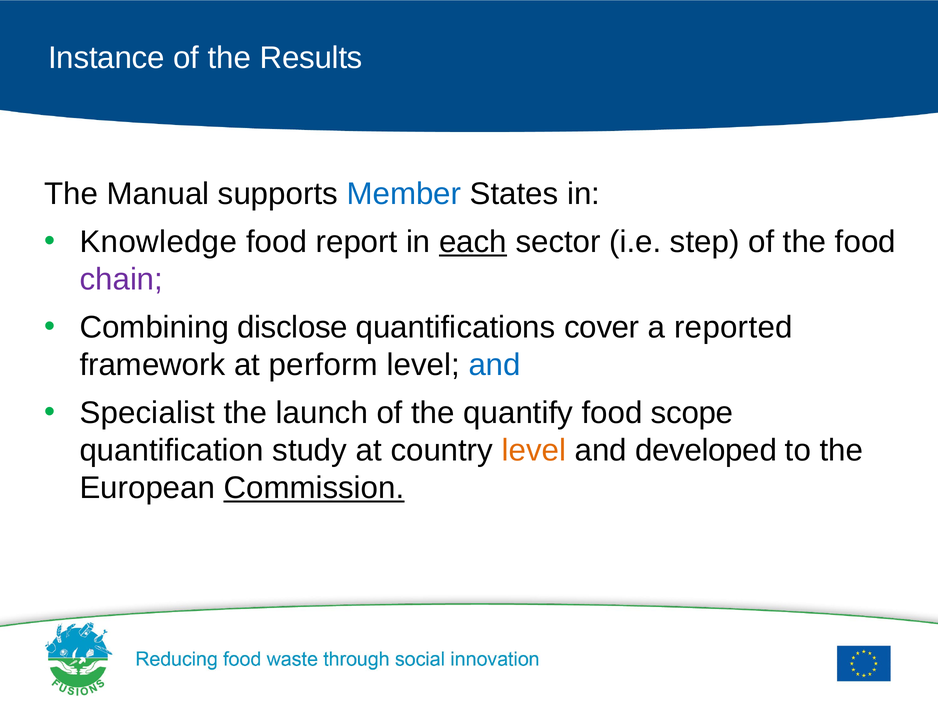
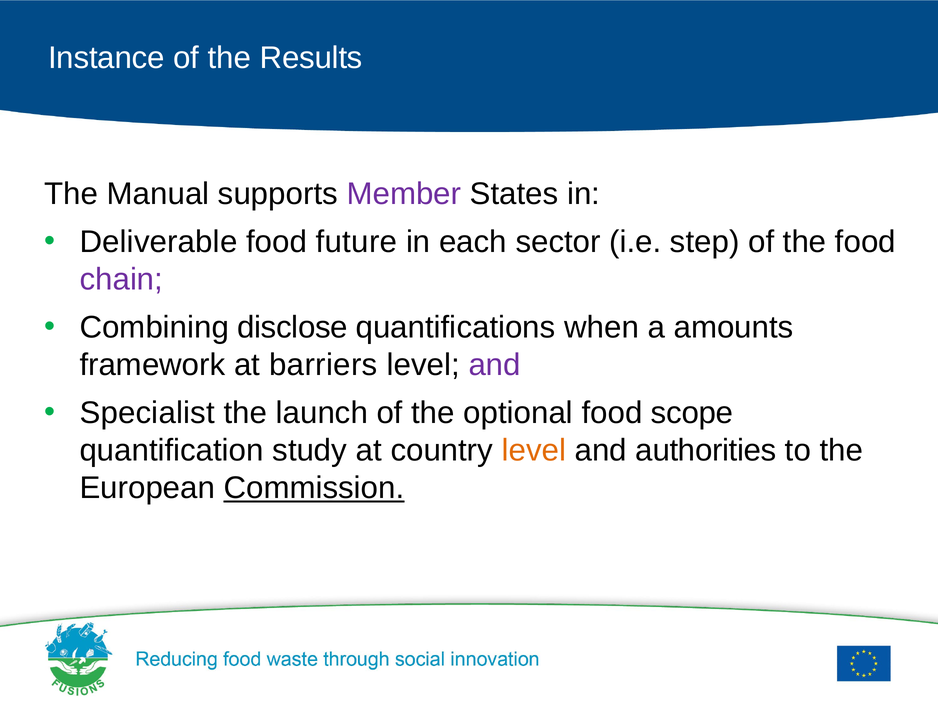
Member colour: blue -> purple (404, 194)
Knowledge: Knowledge -> Deliverable (159, 242)
report: report -> future (356, 242)
each underline: present -> none (473, 242)
cover: cover -> when (602, 327)
reported: reported -> amounts (734, 327)
perform: perform -> barriers (323, 365)
and colour: blue -> purple (495, 365)
quantify: quantify -> optional (518, 413)
developed: developed -> authorities (706, 450)
